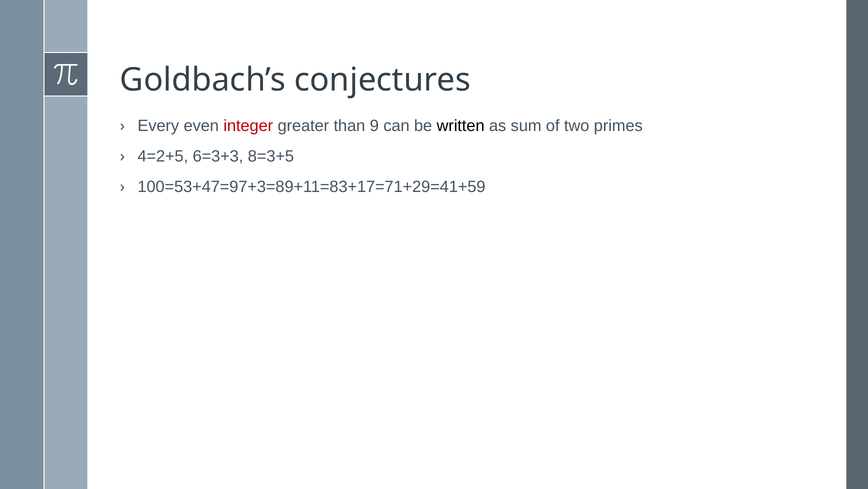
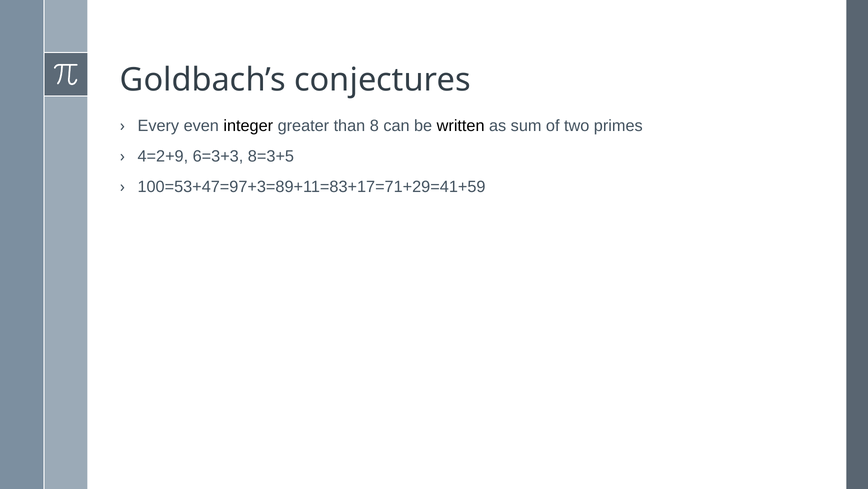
integer colour: red -> black (248, 126)
9: 9 -> 8 (374, 126)
4=2+5: 4=2+5 -> 4=2+9 (163, 156)
